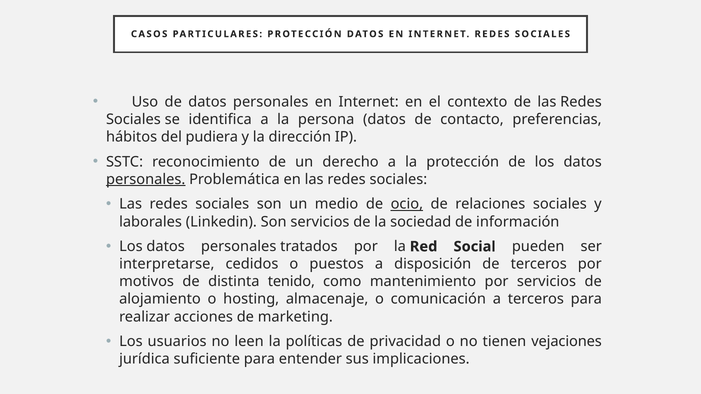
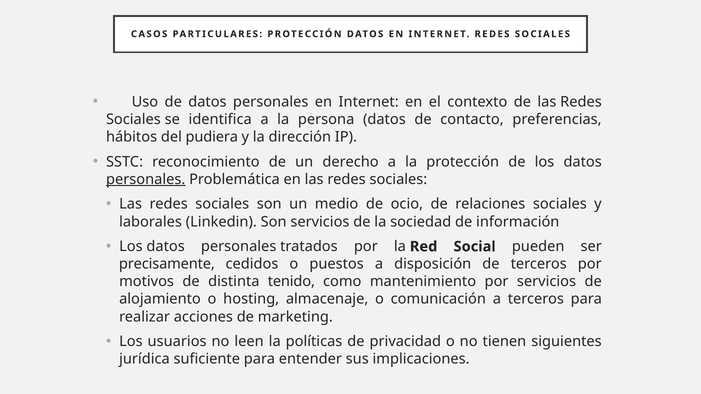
ocio underline: present -> none (407, 204)
interpretarse: interpretarse -> precisamente (167, 264)
vejaciones: vejaciones -> siguientes (566, 342)
